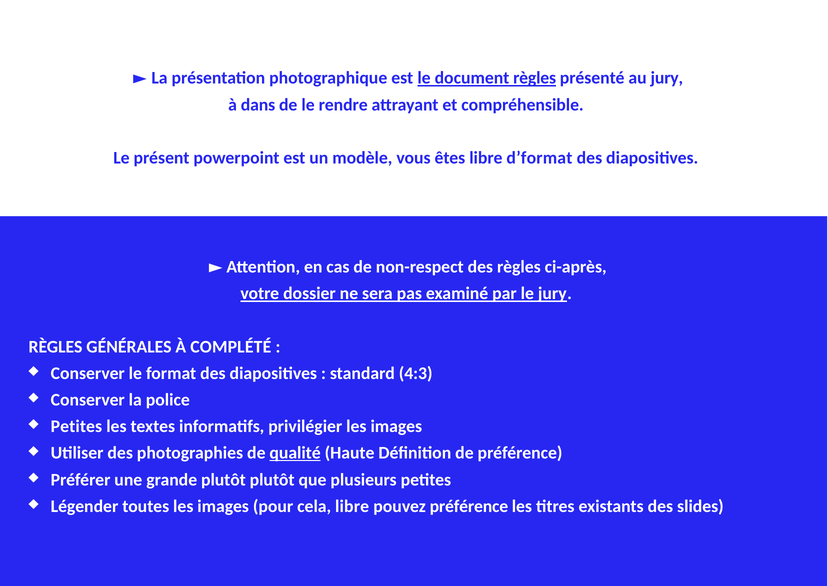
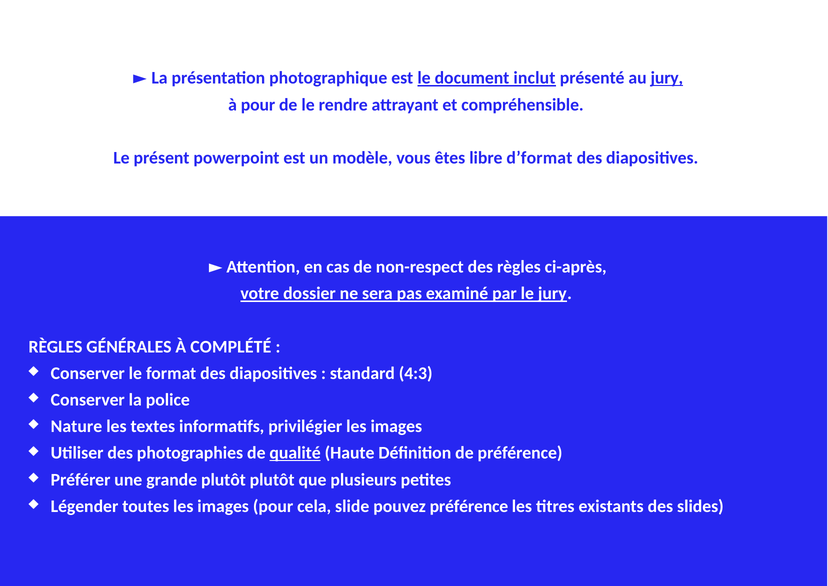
document règles: règles -> inclut (534, 78)
jury underline: none -> present (667, 78)
à dans: dans -> pour (258, 105)
Petites: Petites -> Nature (76, 426)
cela libre: libre -> slide (352, 506)
